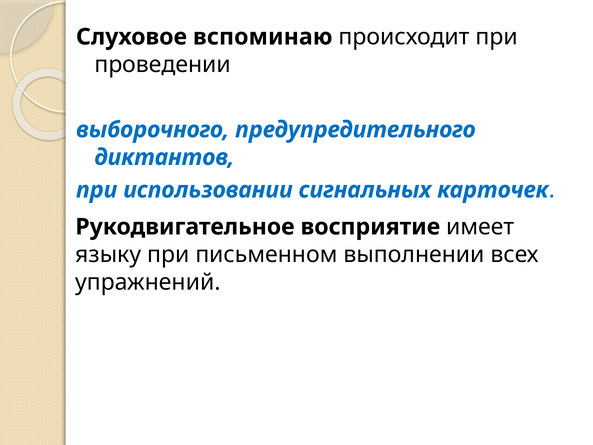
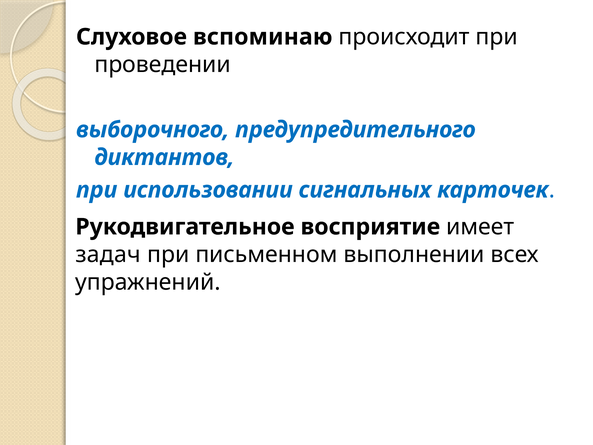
языку: языку -> задач (108, 254)
